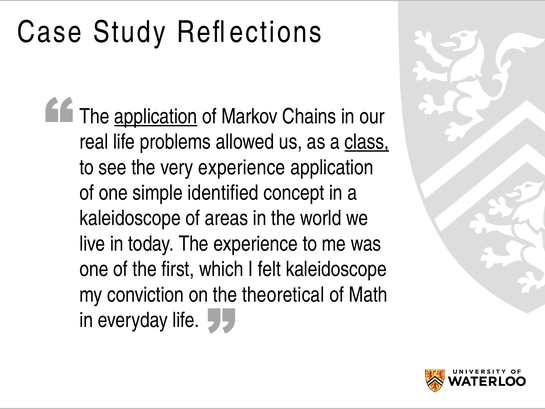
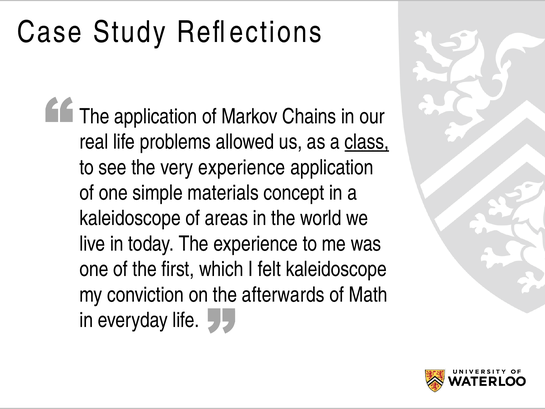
application underline: present -> none (156, 116)
identified: identified -> materials (223, 193)
theoretical: theoretical -> afterwards (283, 295)
